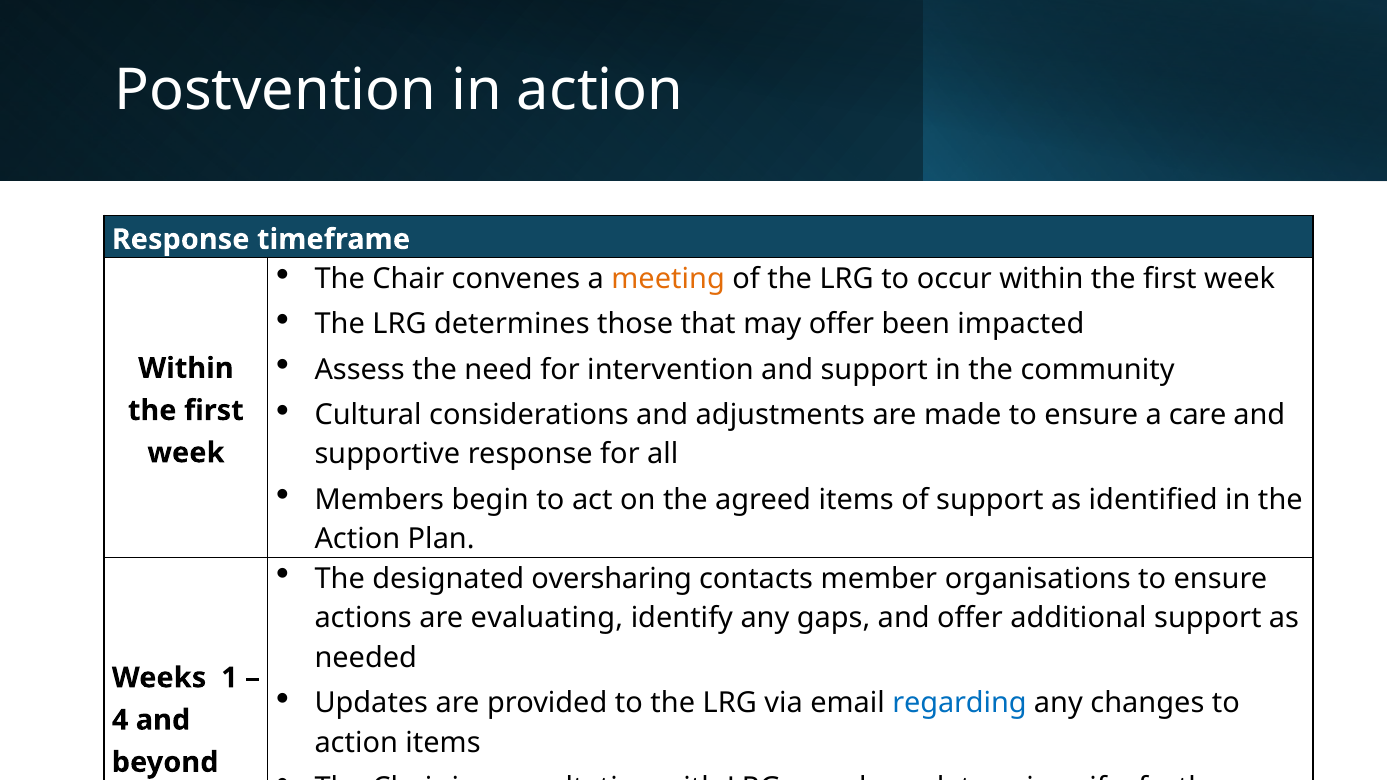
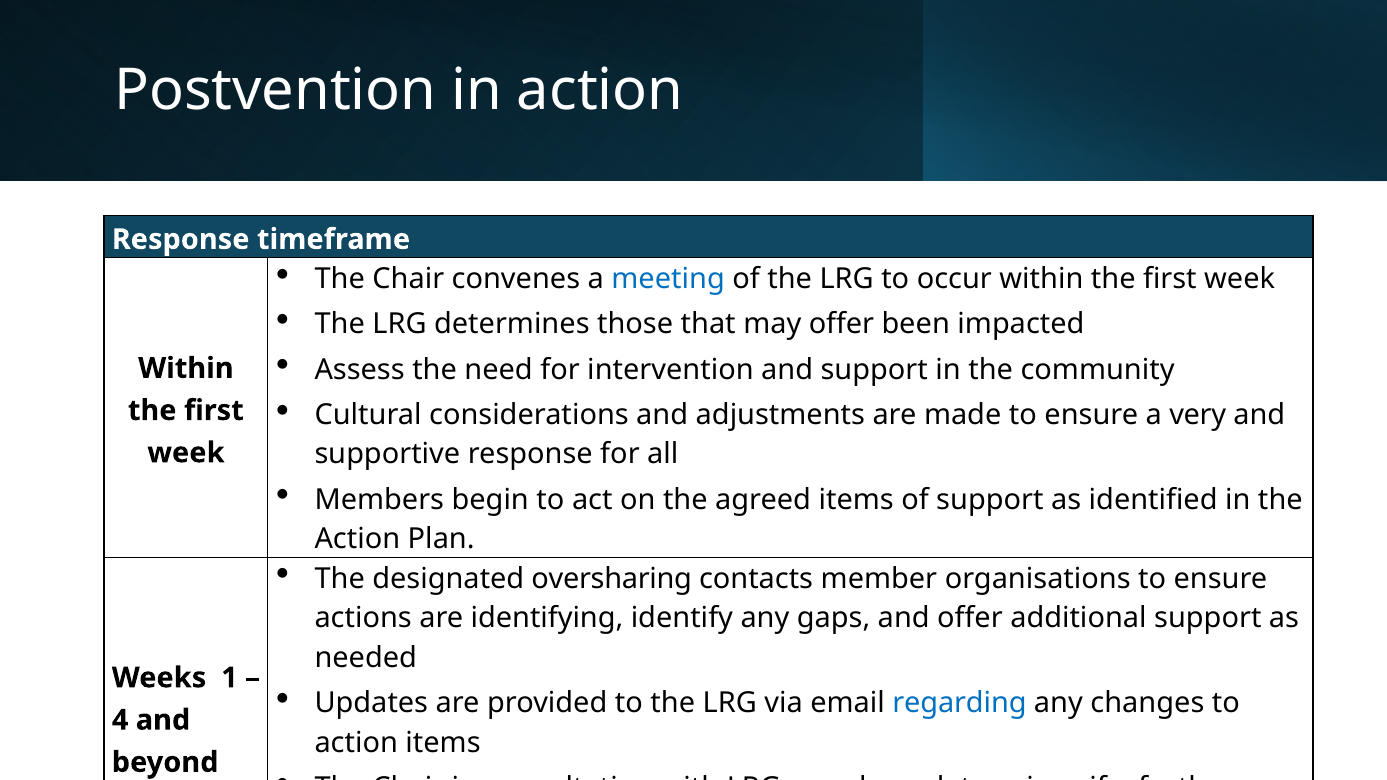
meeting colour: orange -> blue (668, 279)
care: care -> very (1198, 415)
evaluating: evaluating -> identifying (547, 618)
